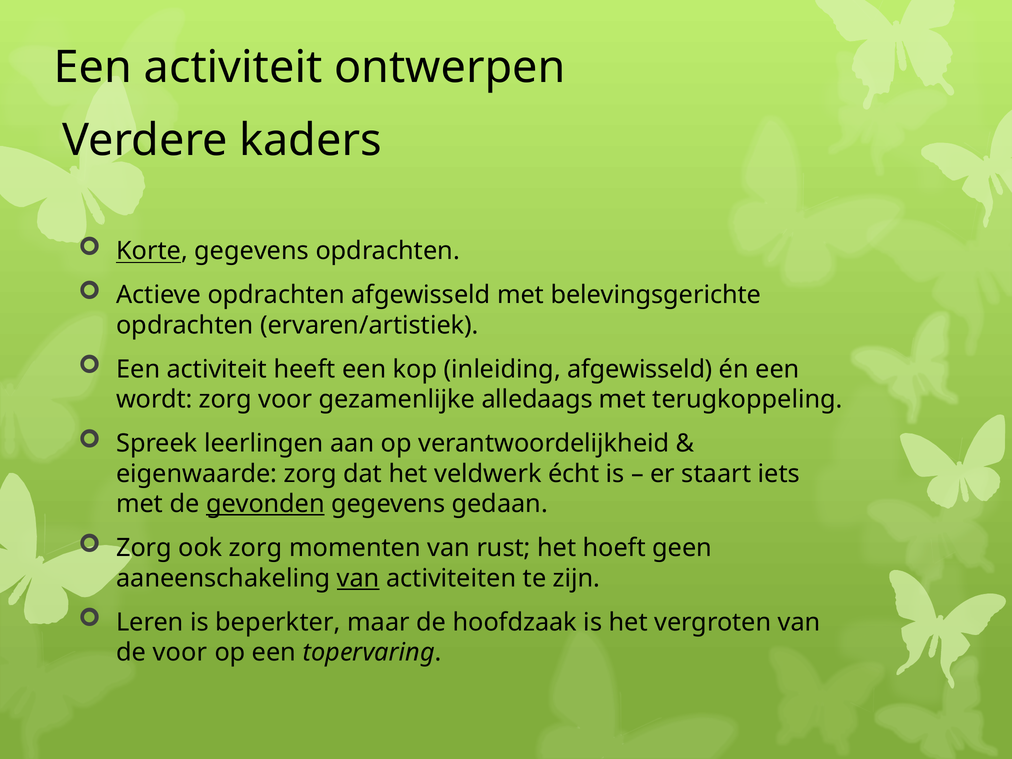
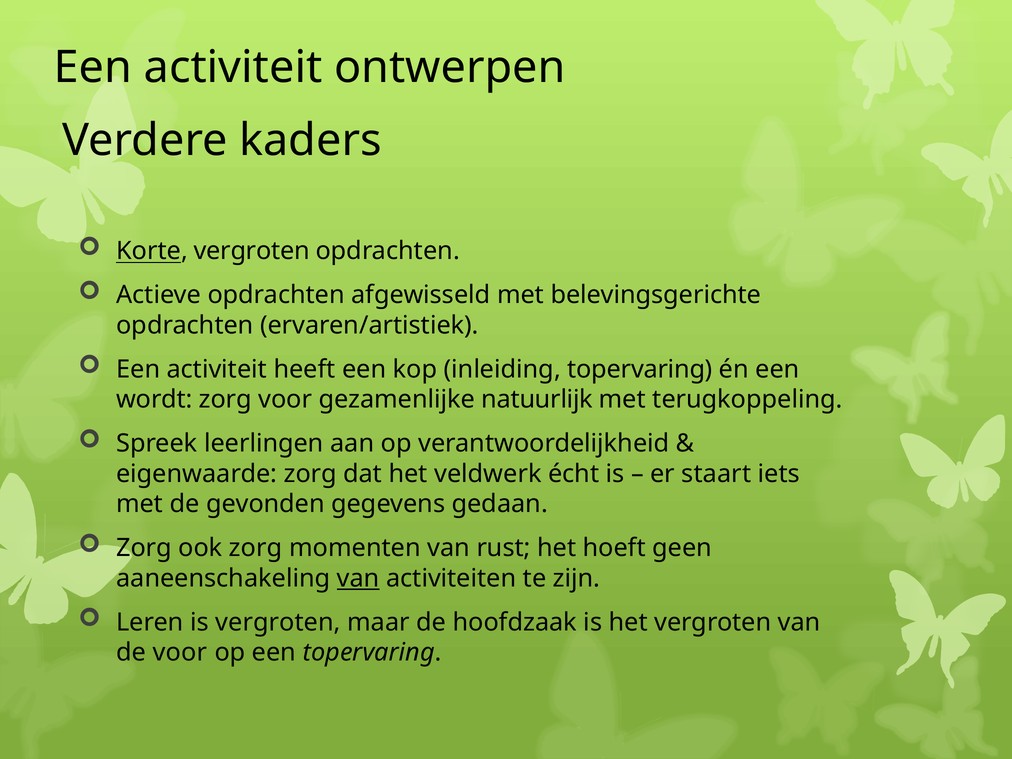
Korte gegevens: gegevens -> vergroten (252, 251)
inleiding afgewisseld: afgewisseld -> topervaring (640, 369)
alledaags: alledaags -> natuurlijk (537, 400)
gevonden underline: present -> none (265, 504)
is beperkter: beperkter -> vergroten (278, 622)
